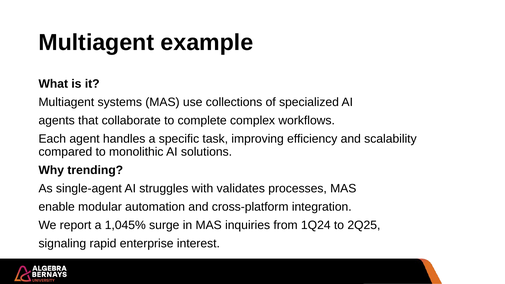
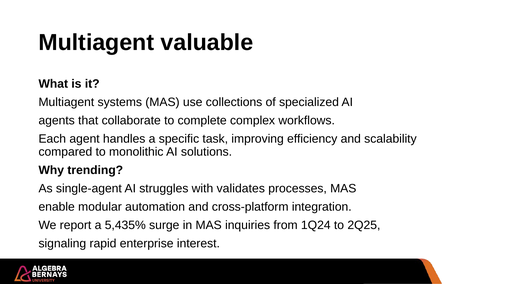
example: example -> valuable (207, 42)
1,045%: 1,045% -> 5,435% (125, 225)
